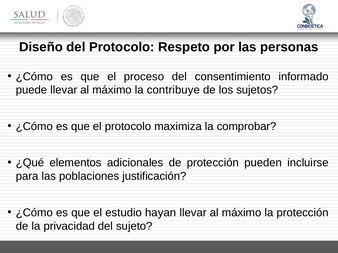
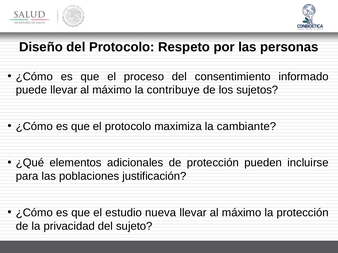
comprobar: comprobar -> cambiante (247, 127)
hayan: hayan -> nueva (161, 213)
